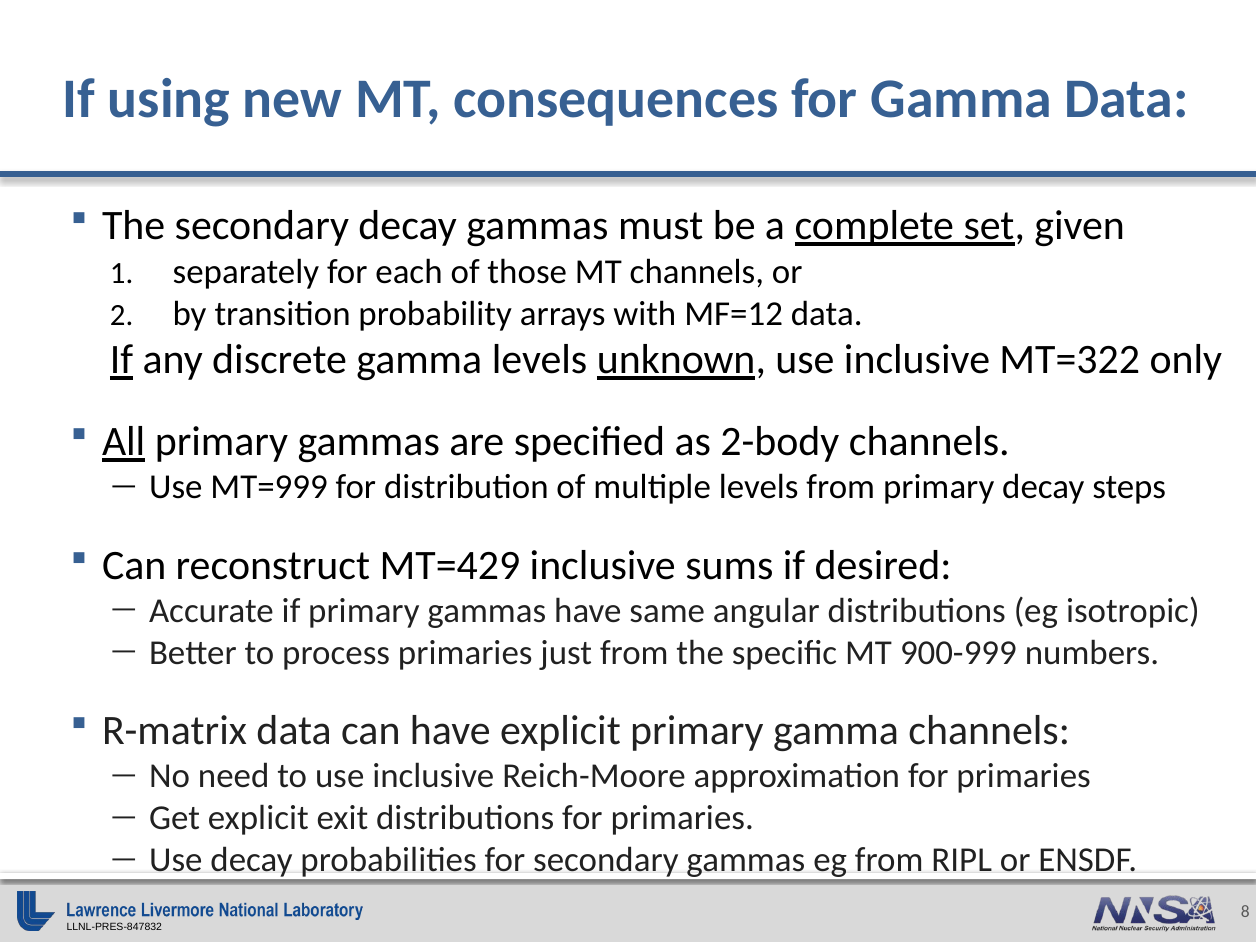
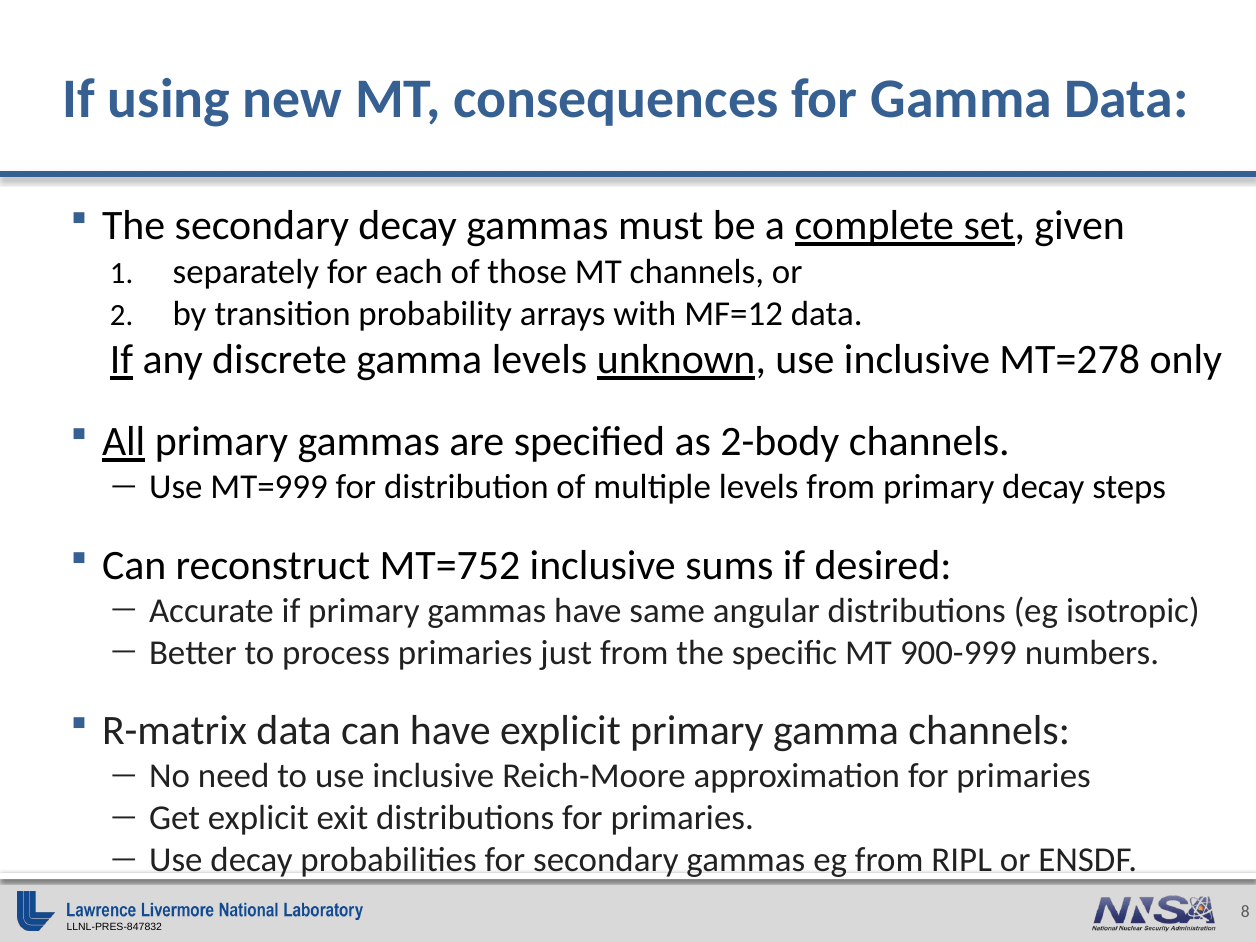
MT=322: MT=322 -> MT=278 (1070, 360)
MT=429: MT=429 -> MT=752 (450, 565)
